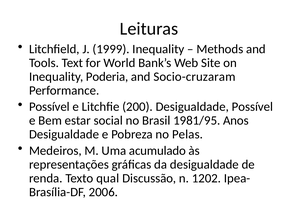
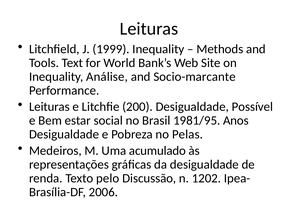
Poderia: Poderia -> Análise (107, 77)
Socio-cruzaram: Socio-cruzaram -> Socio-marcante (195, 77)
Possível: Possível -> Leituras (49, 107)
qual: qual -> pelo (108, 179)
